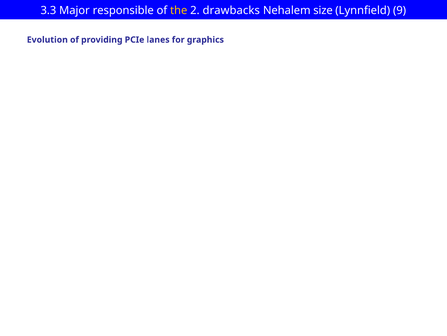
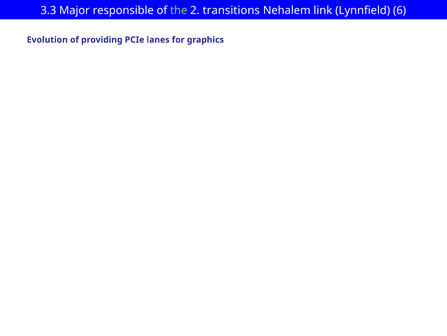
the colour: yellow -> light green (179, 10)
drawbacks: drawbacks -> transitions (231, 10)
size: size -> link (323, 10)
9: 9 -> 6 (400, 10)
